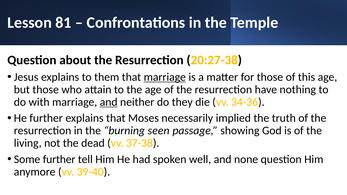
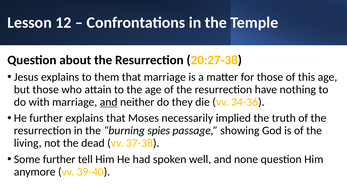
81: 81 -> 12 (63, 23)
marriage underline: present -> none (165, 77)
seen: seen -> spies (159, 131)
